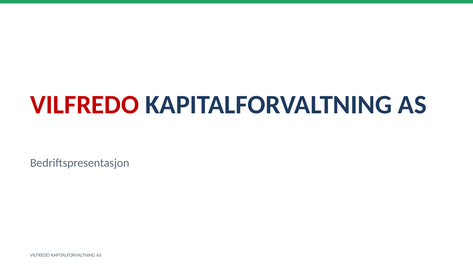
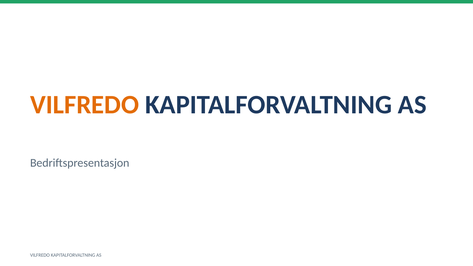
VILFREDO colour: red -> orange (85, 105)
